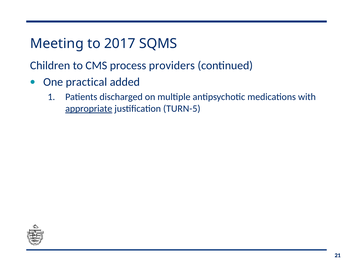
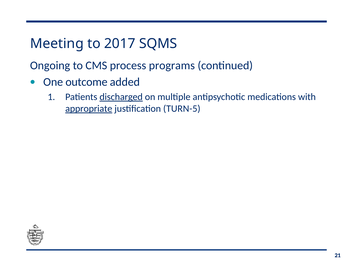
Children: Children -> Ongoing (50, 66)
providers: providers -> programs (172, 66)
practical: practical -> outcome (86, 82)
discharged underline: none -> present (121, 97)
